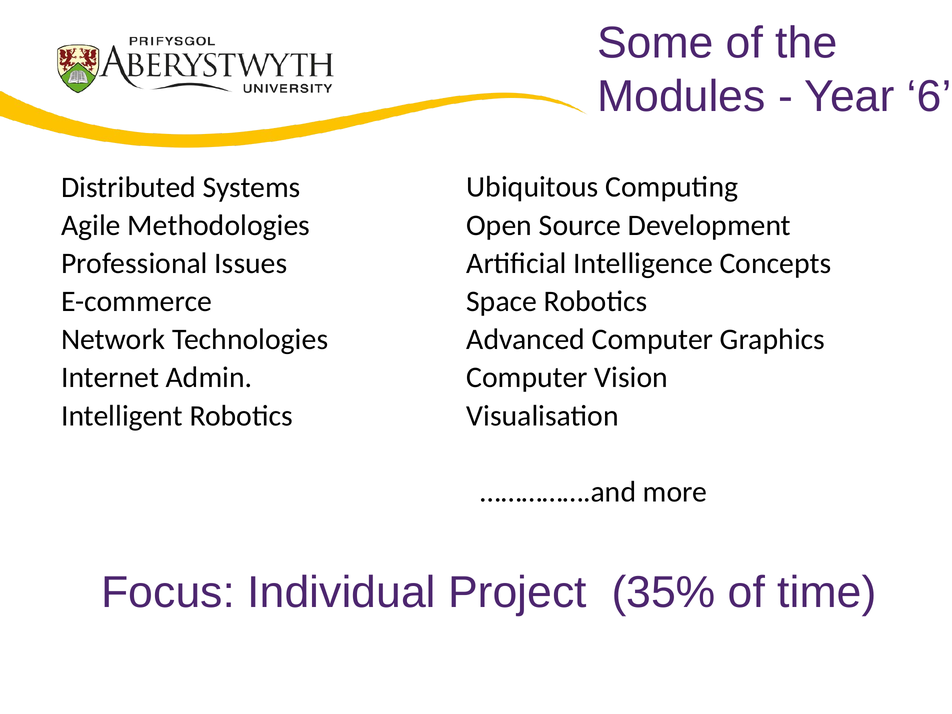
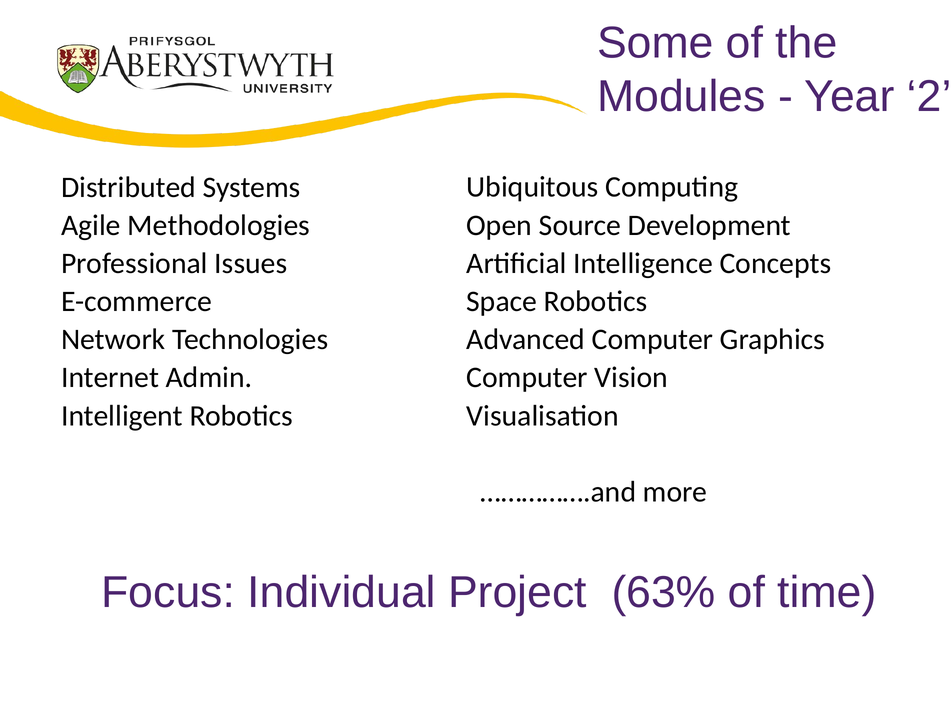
6: 6 -> 2 (929, 97)
35%: 35% -> 63% (664, 593)
